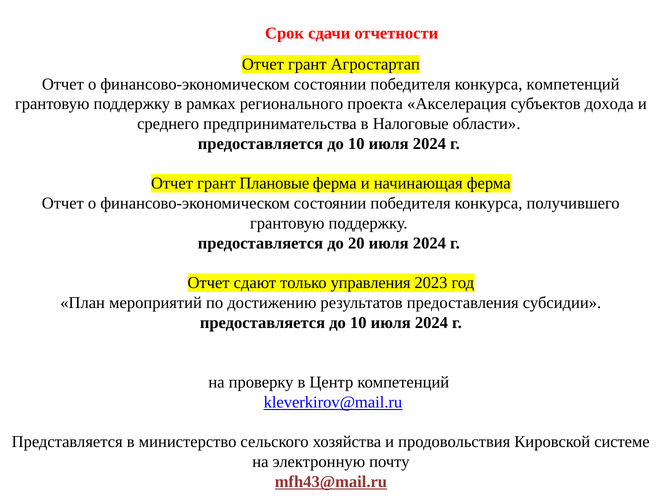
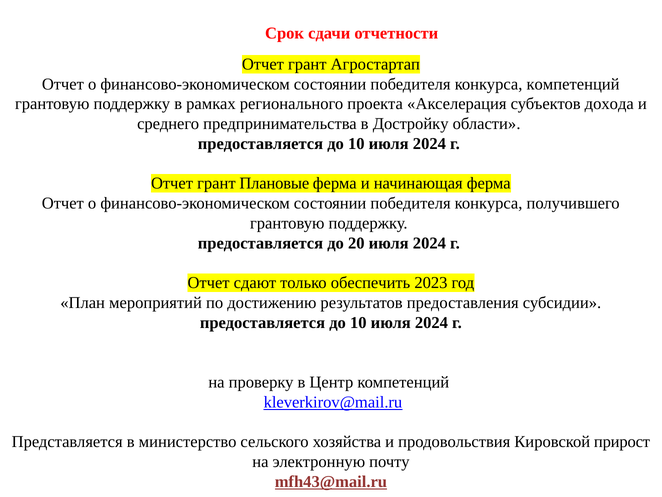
Налоговые: Налоговые -> Достройку (411, 124)
управления: управления -> обеспечить (371, 283)
системе: системе -> прирост (622, 441)
